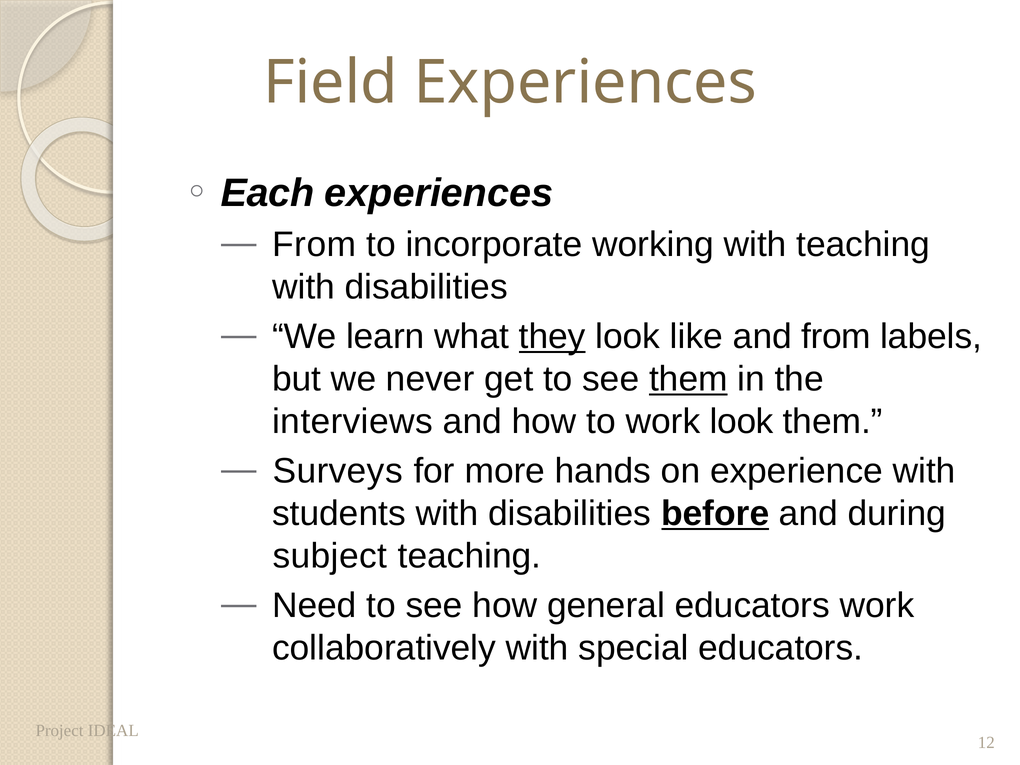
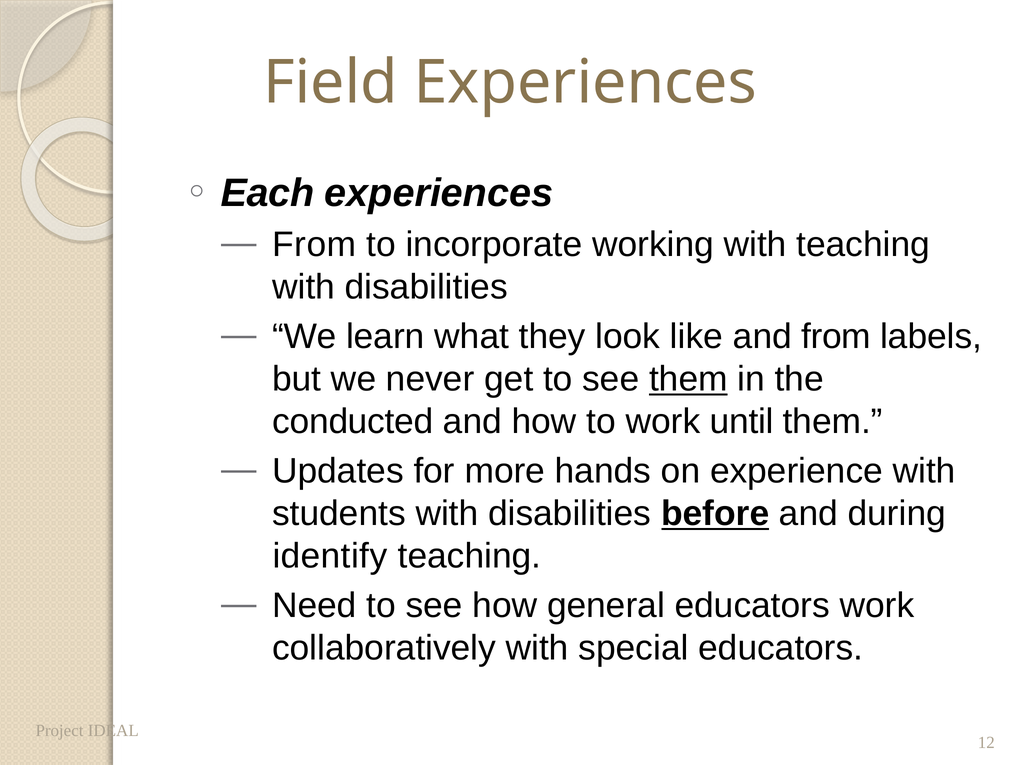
they underline: present -> none (552, 337)
interviews: interviews -> conducted (353, 422)
work look: look -> until (742, 422)
Surveys: Surveys -> Updates (338, 471)
subject: subject -> identify (330, 556)
